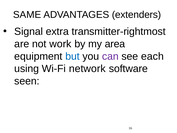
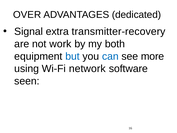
SAME: SAME -> OVER (27, 15)
extenders: extenders -> dedicated (136, 15)
transmitter-rightmost: transmitter-rightmost -> transmitter-recovery (119, 31)
area: area -> both (115, 44)
can colour: purple -> blue (110, 56)
each: each -> more (153, 56)
